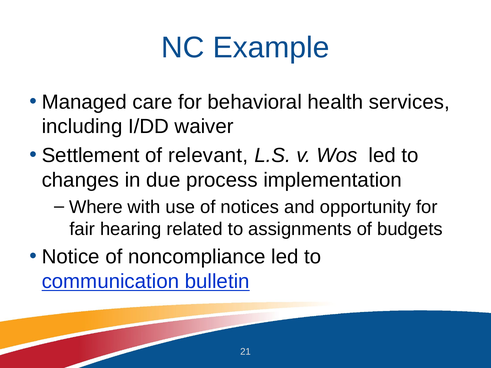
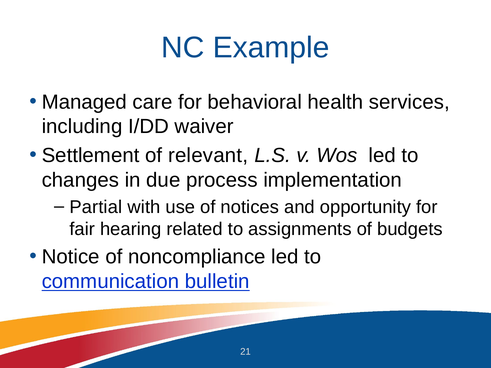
Where: Where -> Partial (96, 207)
